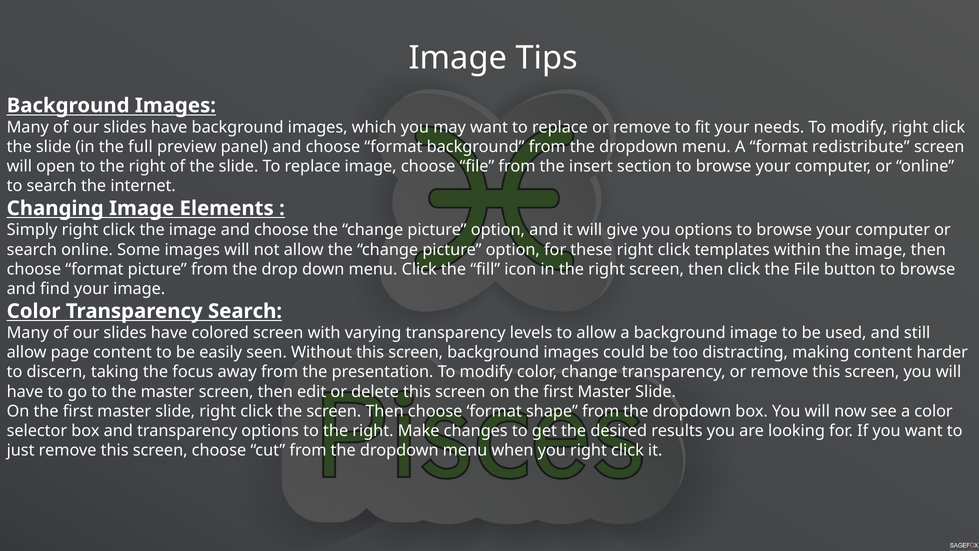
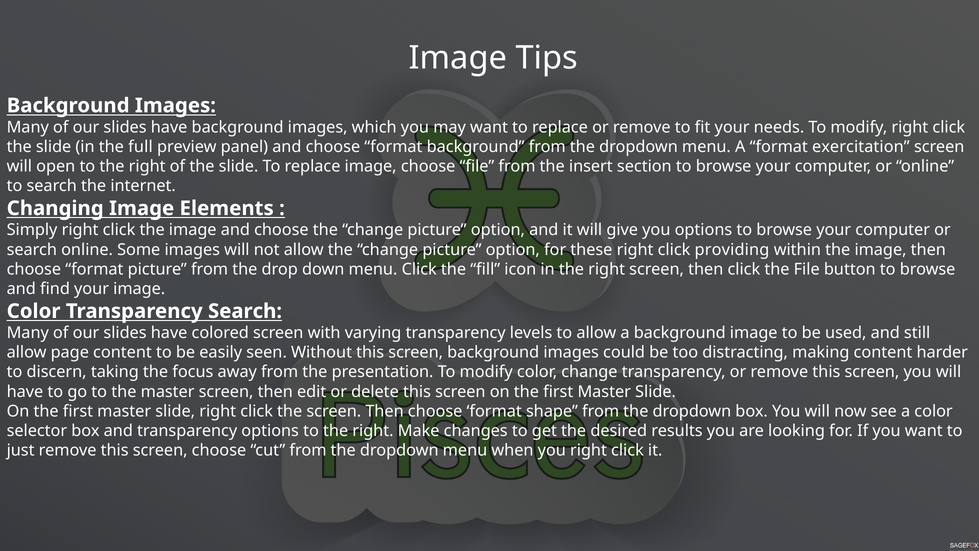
redistribute: redistribute -> exercitation (861, 147)
templates: templates -> providing (732, 250)
